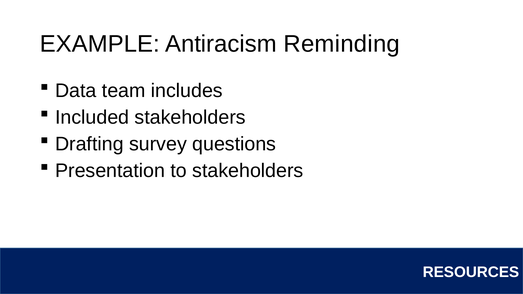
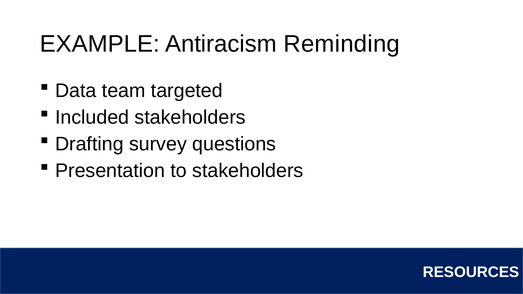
includes: includes -> targeted (187, 91)
